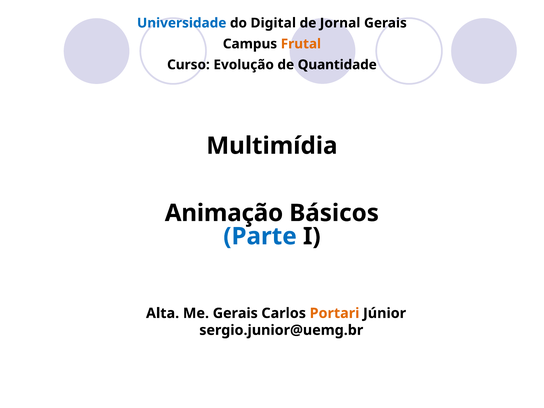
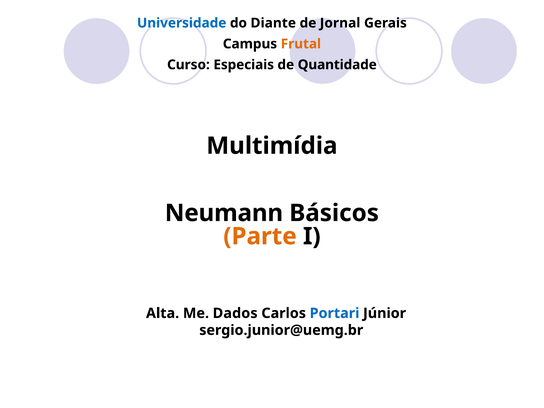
Digital: Digital -> Diante (273, 23)
Evolução: Evolução -> Especiais (244, 65)
Animação: Animação -> Neumann (224, 213)
Parte colour: blue -> orange (260, 236)
Me Gerais: Gerais -> Dados (235, 313)
Portari colour: orange -> blue (335, 313)
